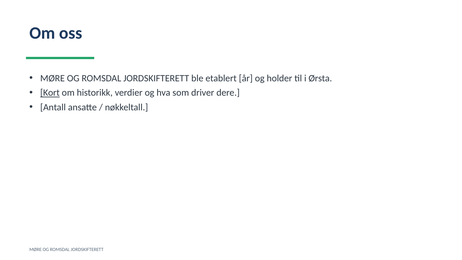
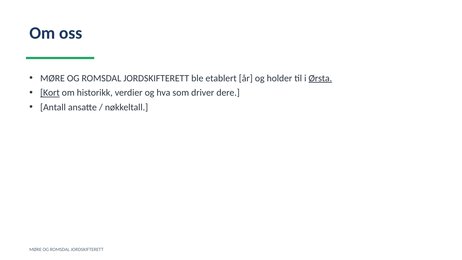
Ørsta underline: none -> present (320, 78)
